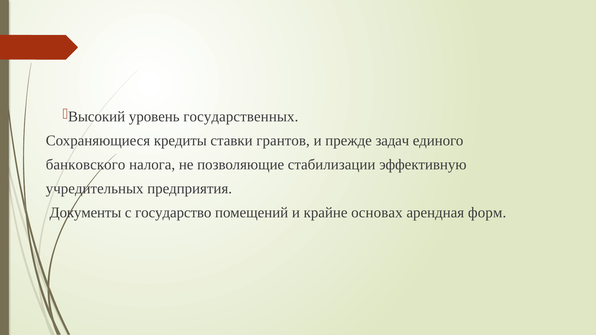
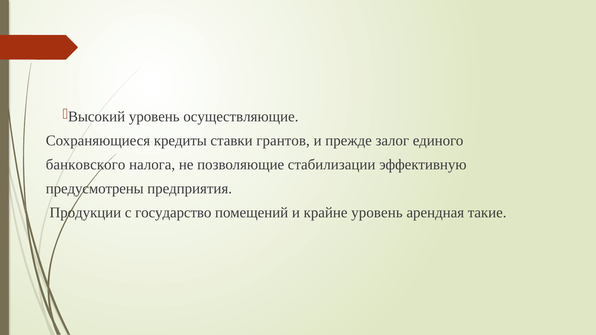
государственных: государственных -> осуществляющие (241, 117)
задач: задач -> залог (392, 141)
учредительных: учредительных -> предусмотрены (95, 189)
Документы: Документы -> Продукции (85, 213)
крайне основах: основах -> уровень (377, 213)
форм: форм -> такие (487, 213)
